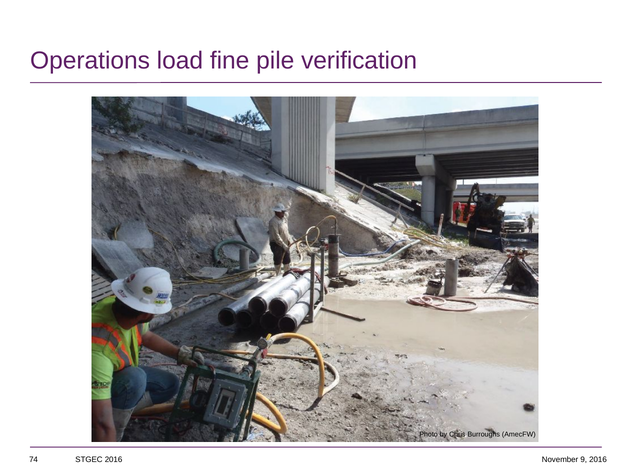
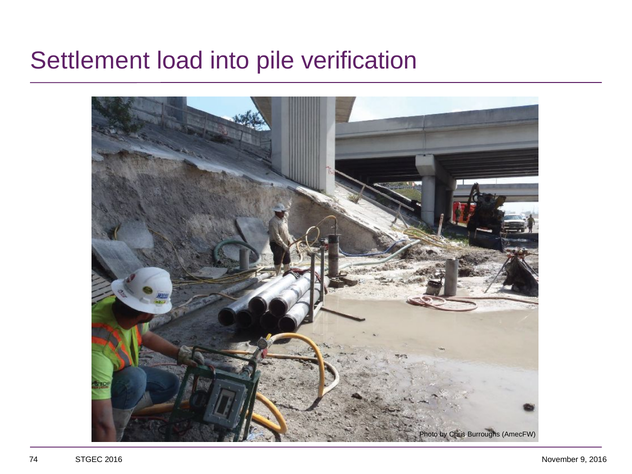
Operations: Operations -> Settlement (90, 61)
fine: fine -> into (230, 61)
